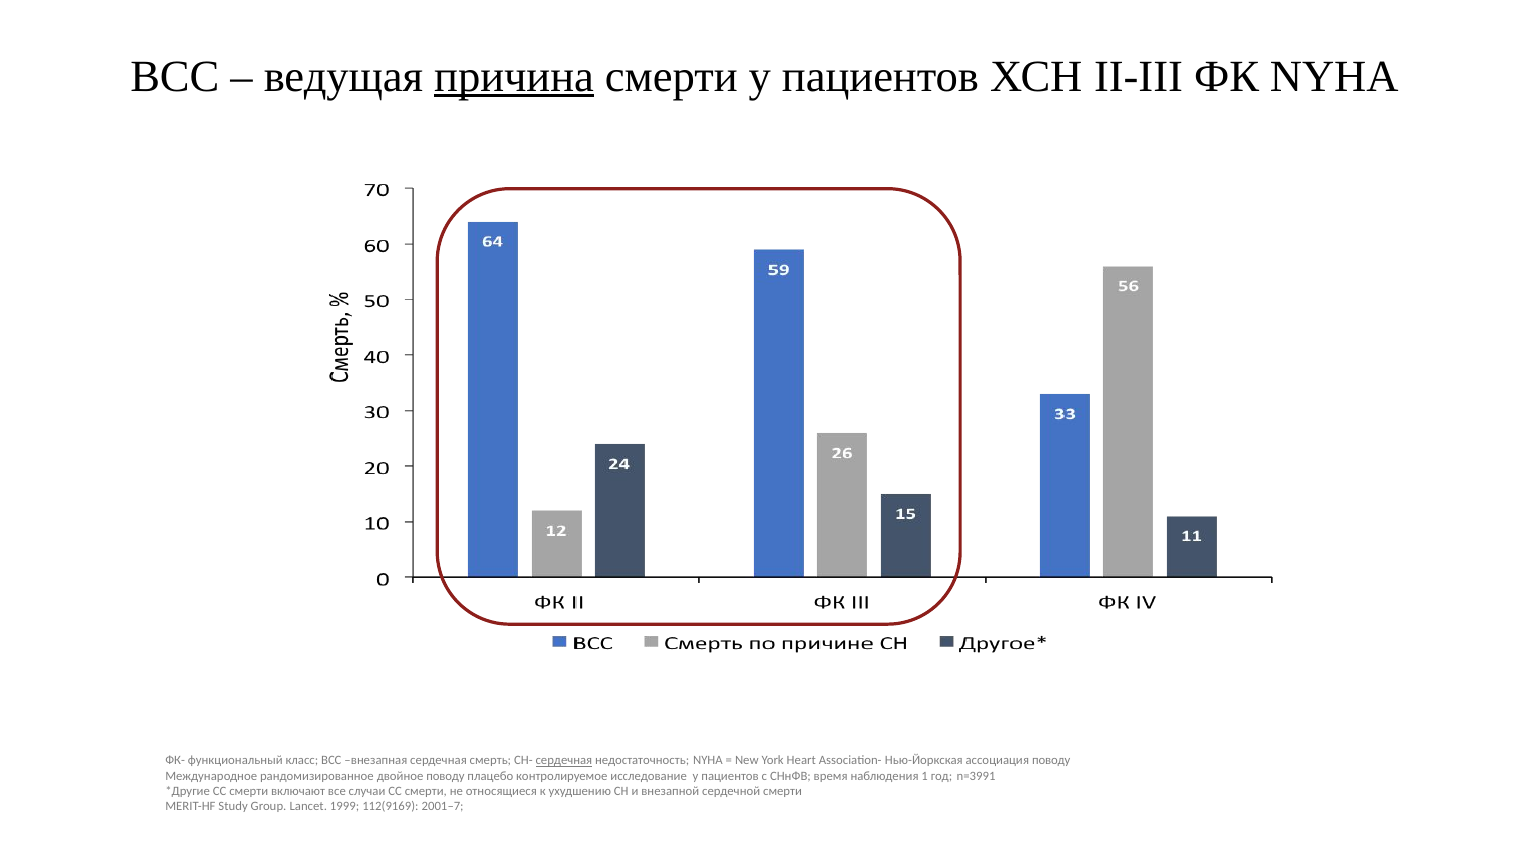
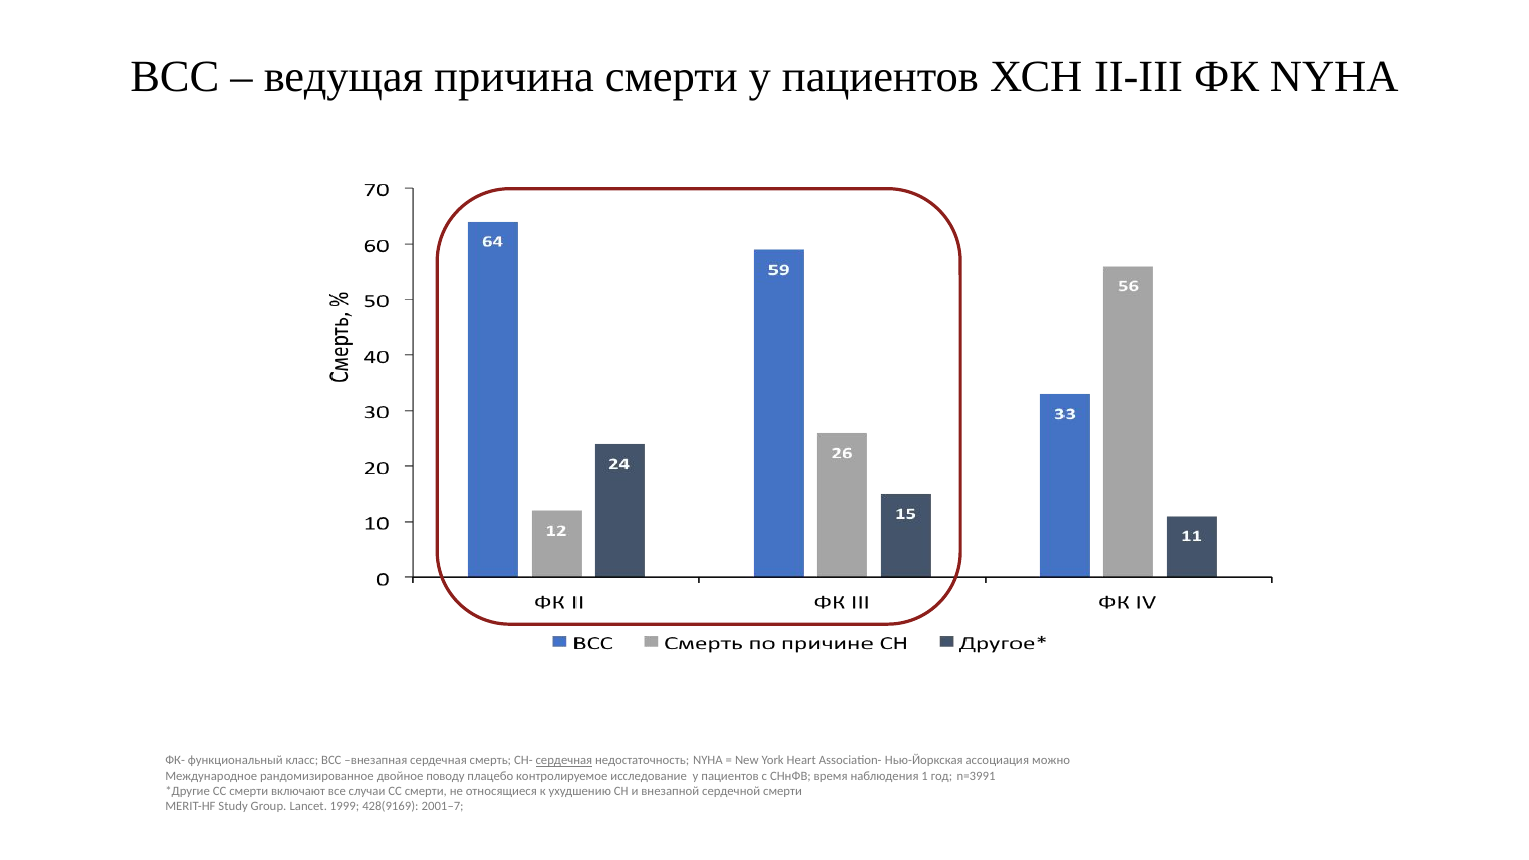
причина underline: present -> none (514, 76)
ассоциация поводу: поводу -> можно (1051, 761)
112(9169: 112(9169 -> 428(9169 (390, 806)
